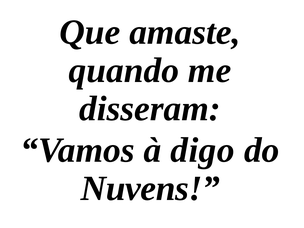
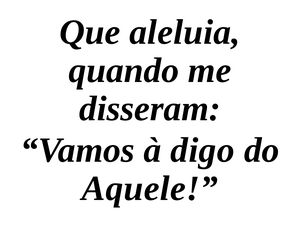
amaste: amaste -> aleluia (185, 32)
Nuvens: Nuvens -> Aquele (150, 188)
